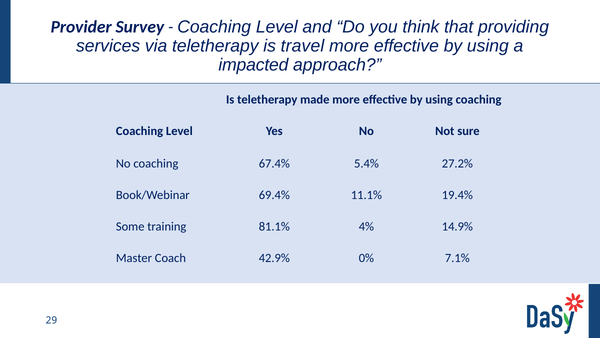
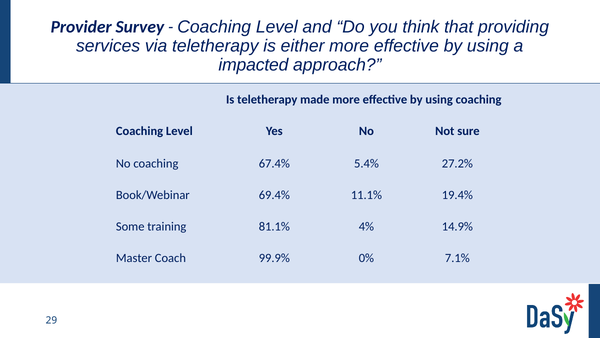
travel: travel -> either (303, 46)
42.9%: 42.9% -> 99.9% (274, 258)
